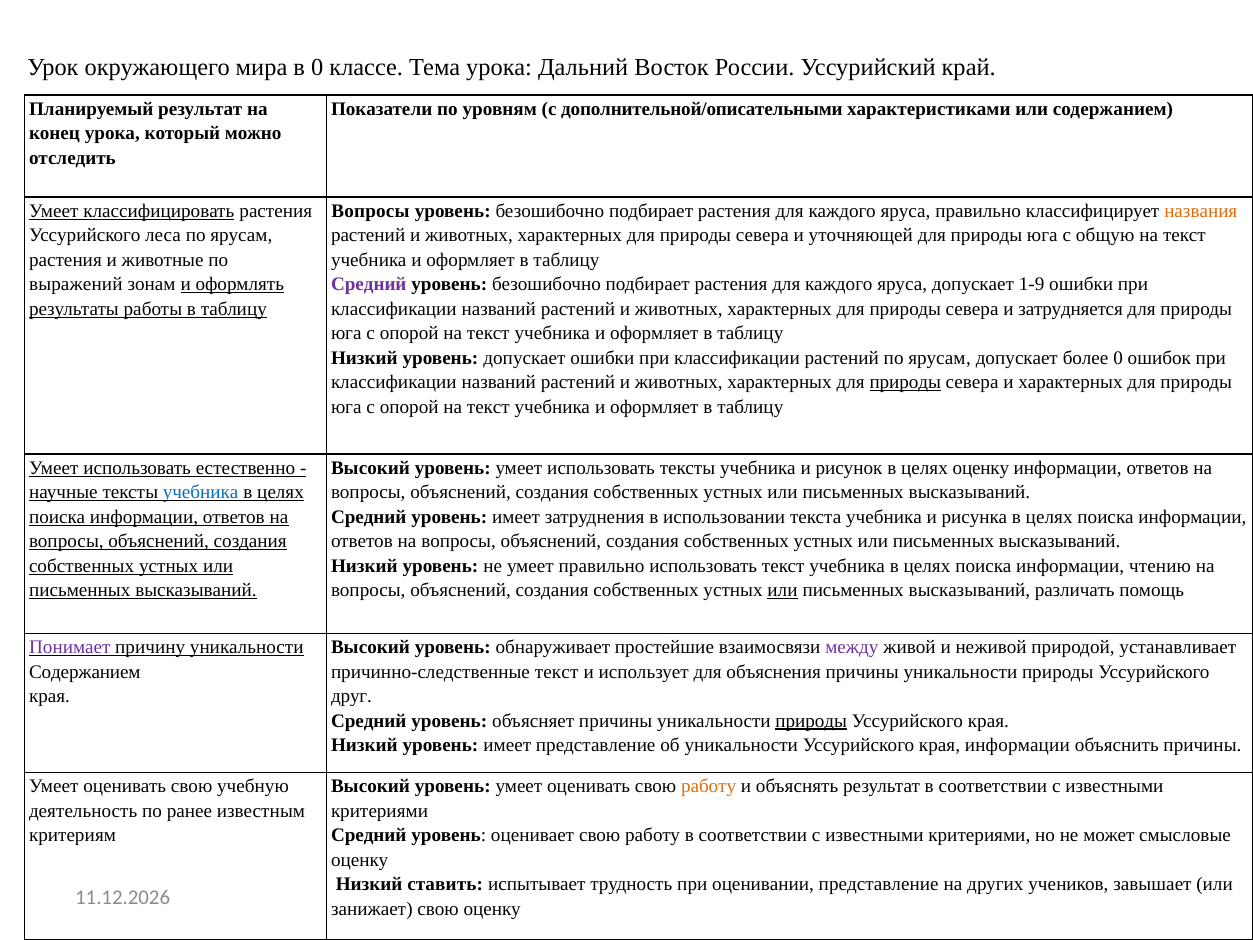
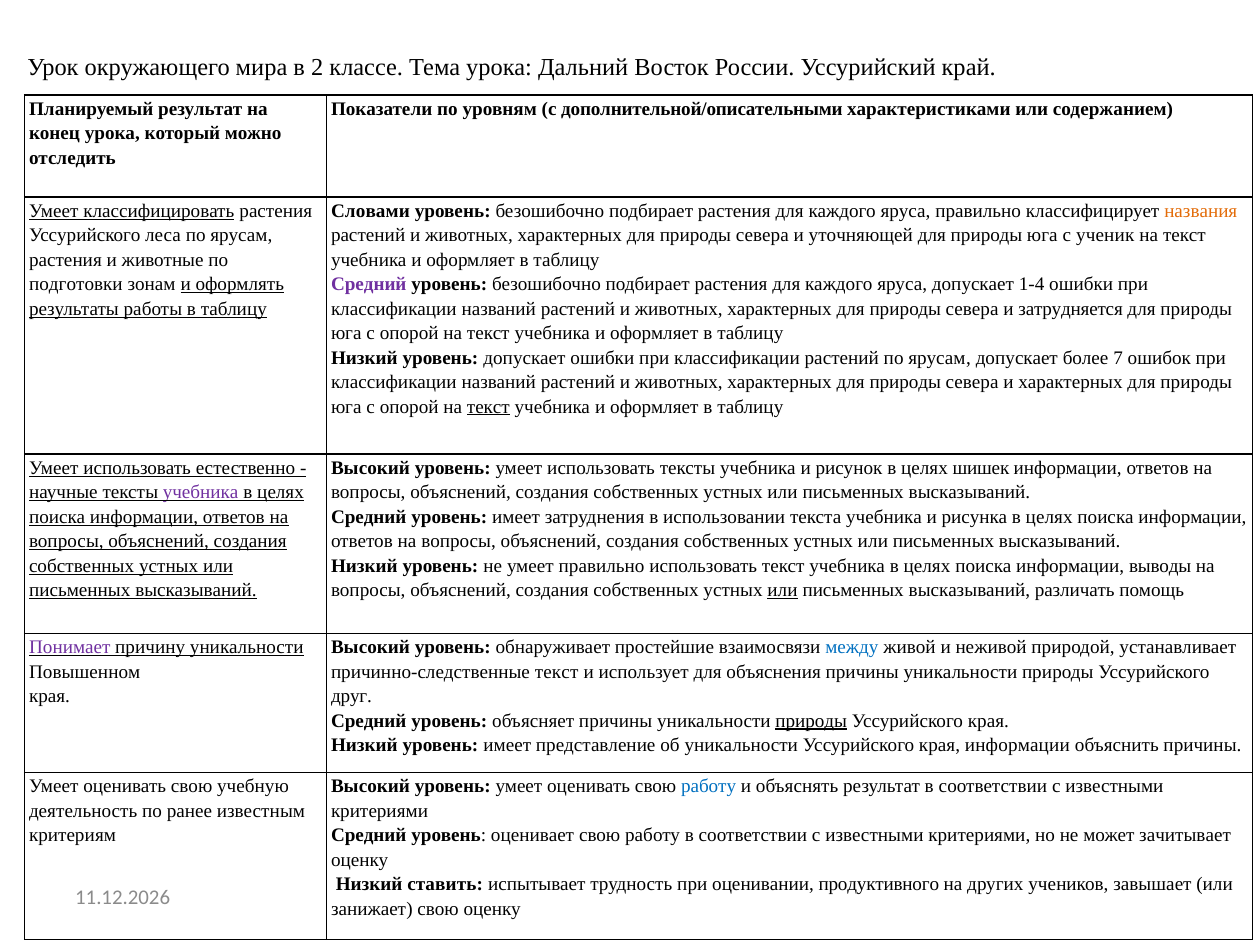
в 0: 0 -> 2 (317, 68)
Вопросы: Вопросы -> Словами (370, 211)
общую: общую -> ученик (1105, 235)
выражений: выражений -> подготовки (76, 284)
1-9: 1-9 -> 1-4 (1032, 284)
более 0: 0 -> 7 (1118, 358)
природы underline: present -> none (905, 382)
текст underline: none -> present (488, 407)
целях оценку: оценку -> шишек (981, 468)
учебника colour: blue -> purple (201, 492)
чтению: чтению -> выводы (1160, 566)
между colour: purple -> blue (852, 647)
Содержанием: Содержанием -> Повышенном (85, 672)
работу colour: orange -> blue (709, 786)
смысловые: смысловые -> зачитывает (1185, 835)
оценивании представление: представление -> продуктивного (879, 884)
